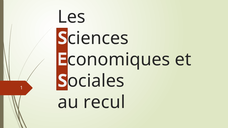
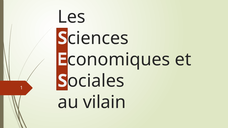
recul: recul -> vilain (104, 102)
